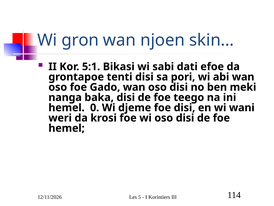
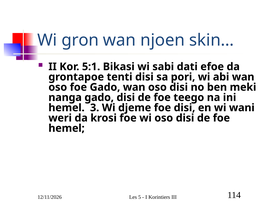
nanga baka: baka -> gado (99, 97)
0: 0 -> 3 (95, 107)
